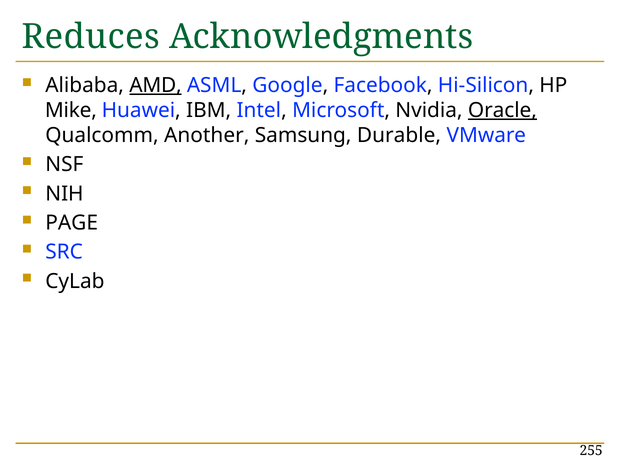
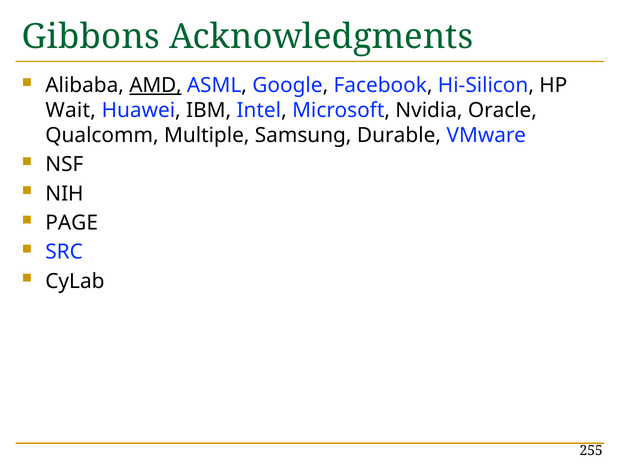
Reduces: Reduces -> Gibbons (91, 37)
Mike: Mike -> Wait (71, 110)
Oracle underline: present -> none (502, 110)
Another: Another -> Multiple (207, 135)
